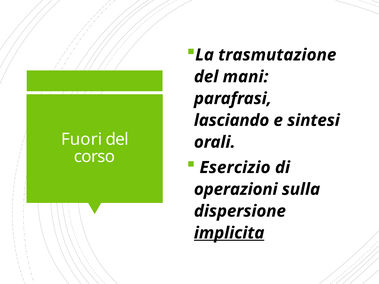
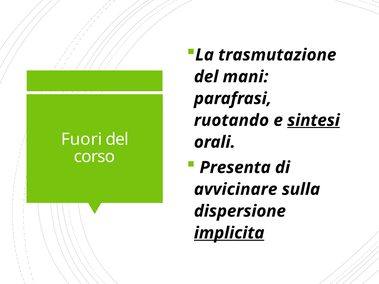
lasciando: lasciando -> ruotando (231, 120)
sintesi underline: none -> present (314, 120)
Esercizio: Esercizio -> Presenta (235, 168)
operazioni: operazioni -> avvicinare (236, 189)
